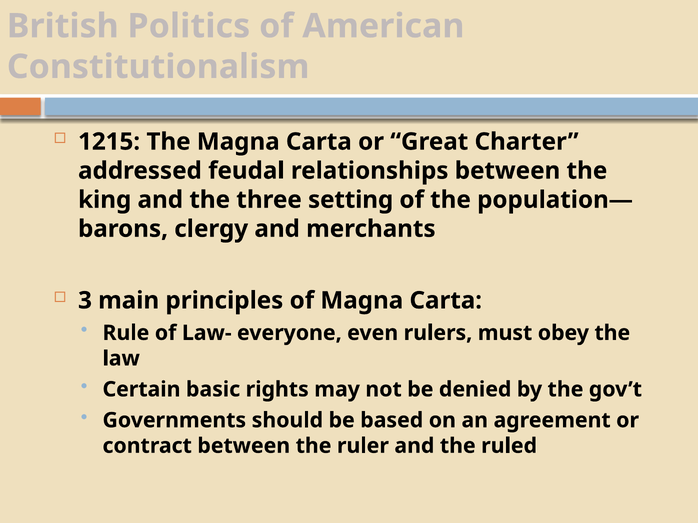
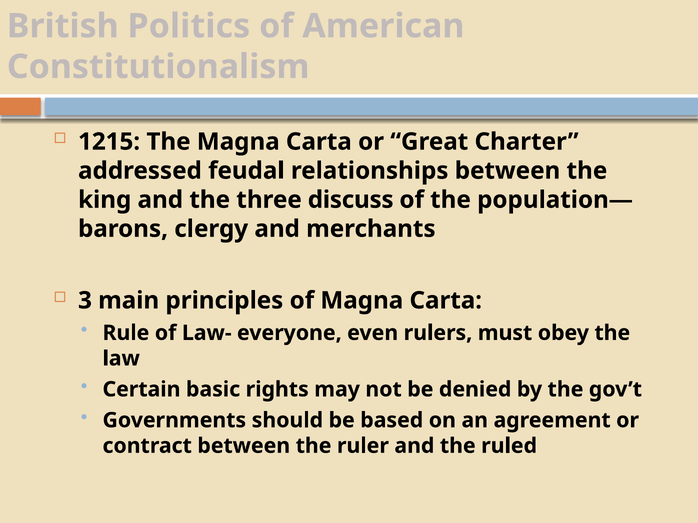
setting: setting -> discuss (351, 200)
